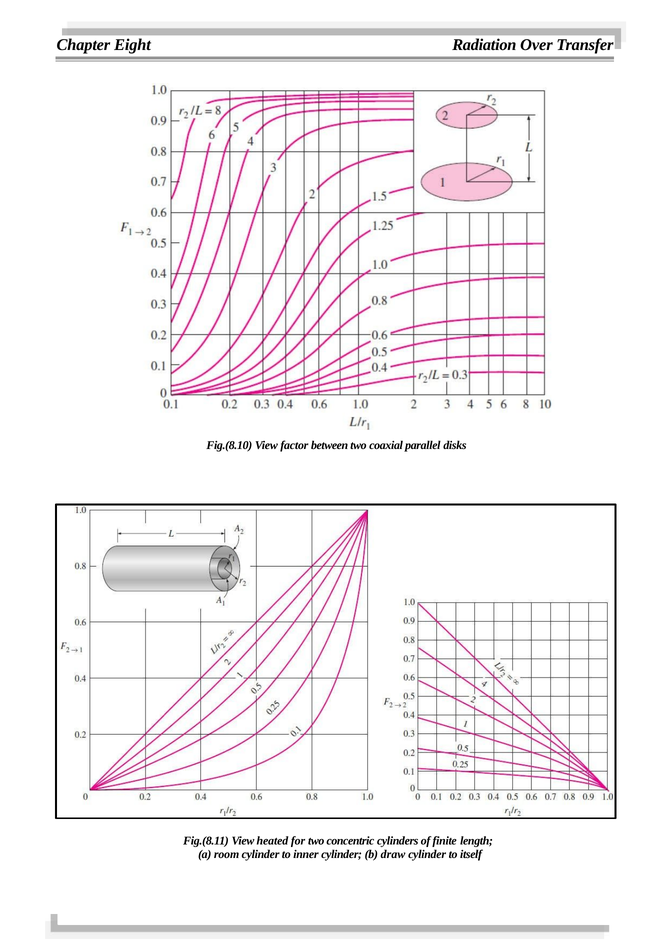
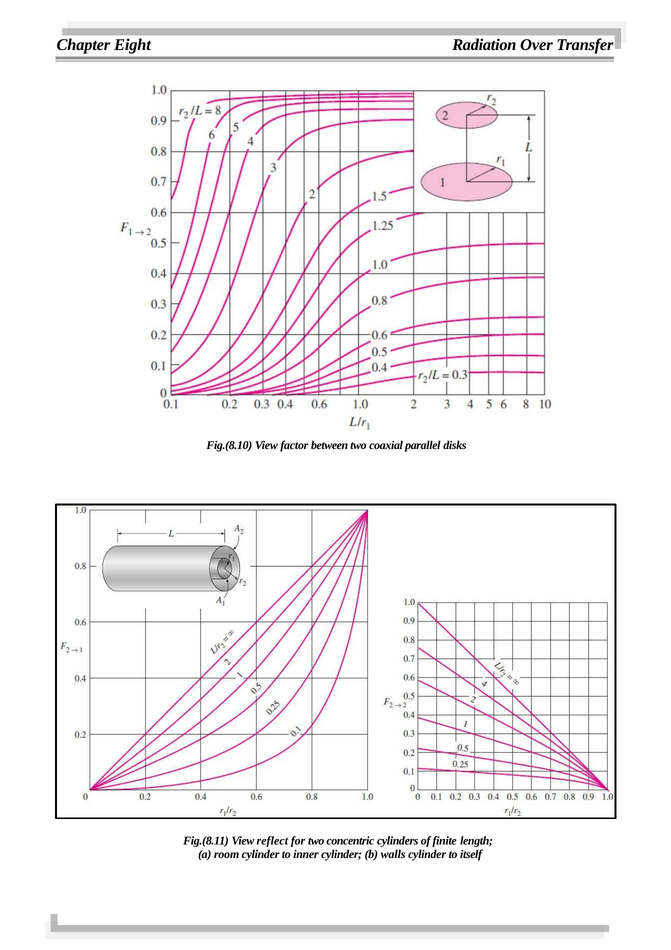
heated: heated -> reflect (272, 840)
draw: draw -> walls (393, 854)
